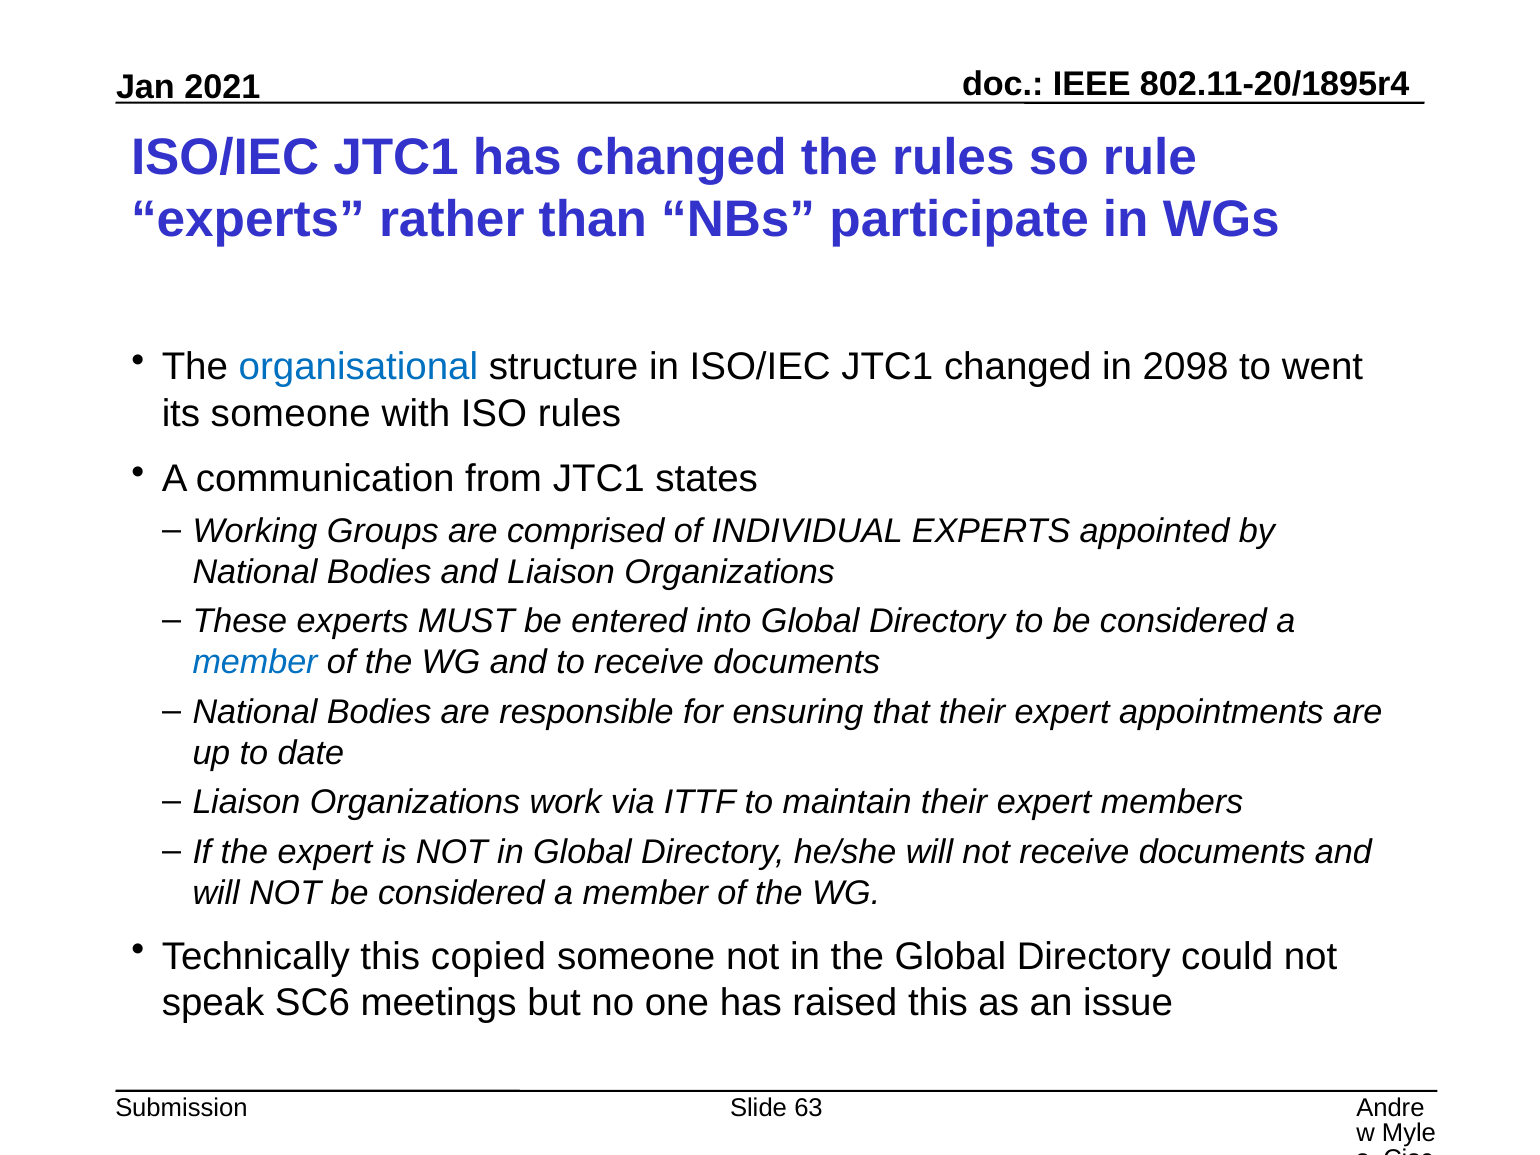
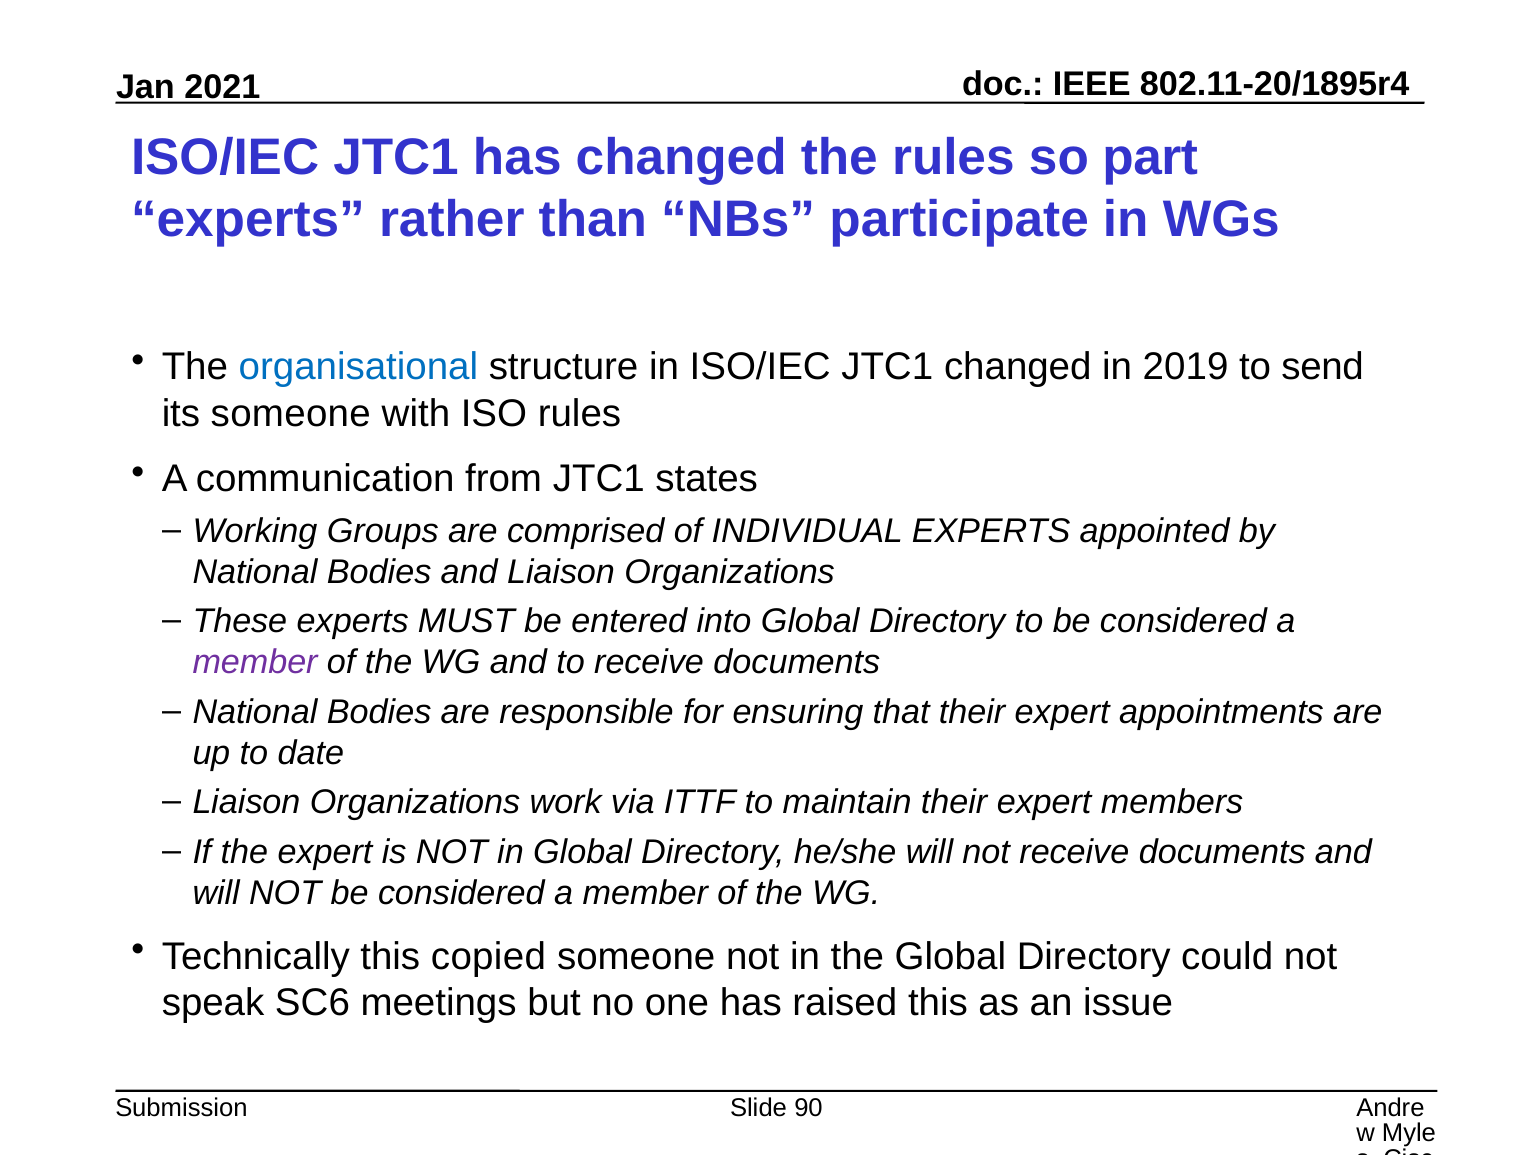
rule: rule -> part (1150, 158)
2098: 2098 -> 2019 (1186, 367)
went: went -> send (1323, 367)
member colour: blue -> purple (255, 662)
63: 63 -> 90 (808, 1108)
